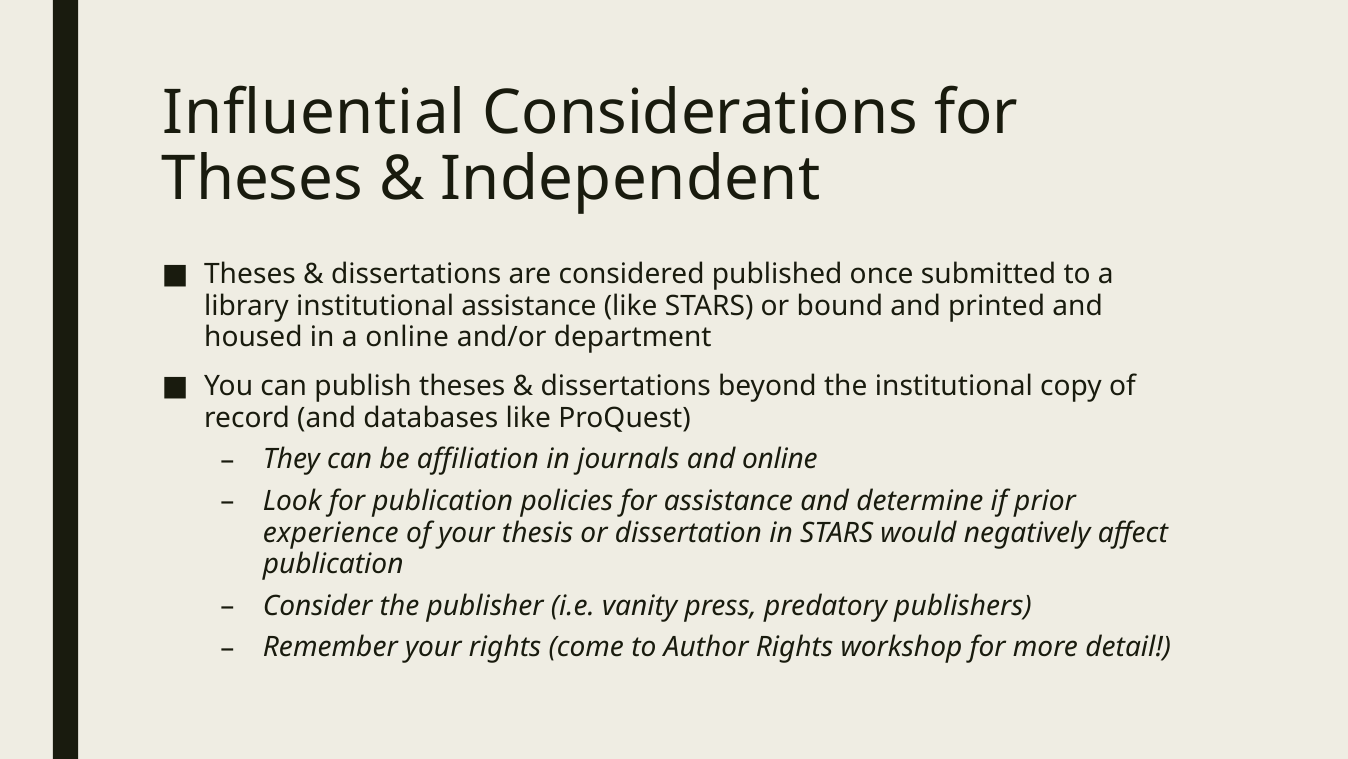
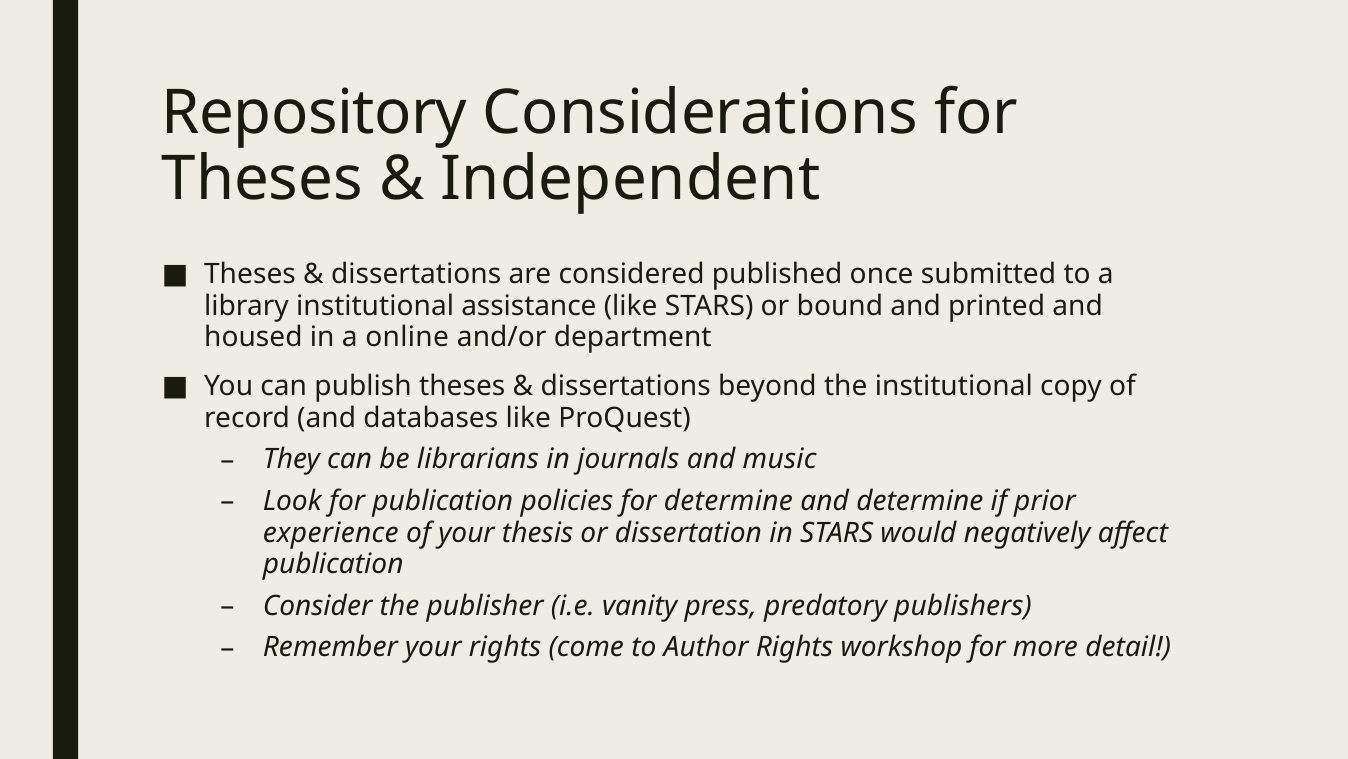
Influential: Influential -> Repository (315, 113)
affiliation: affiliation -> librarians (478, 459)
and online: online -> music (780, 459)
for assistance: assistance -> determine (728, 501)
